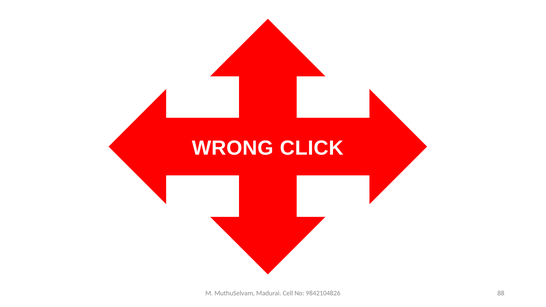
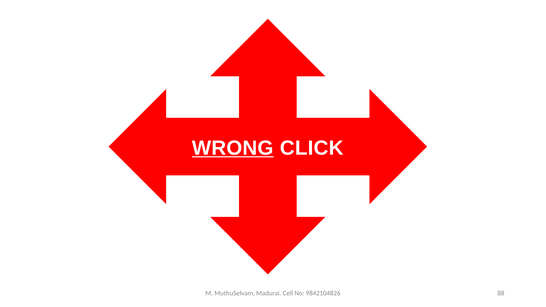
WRONG underline: none -> present (233, 148)
